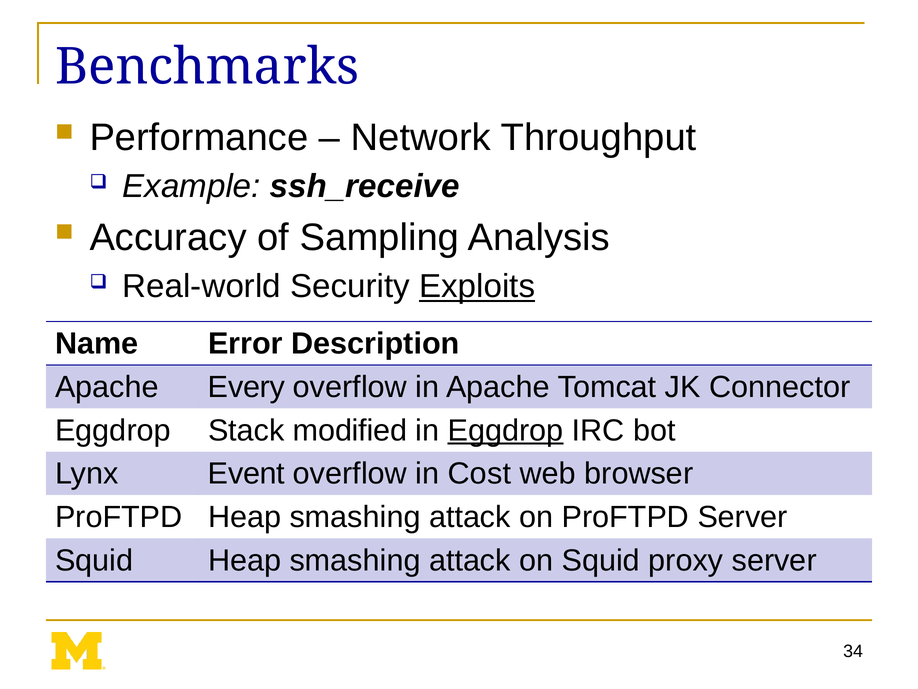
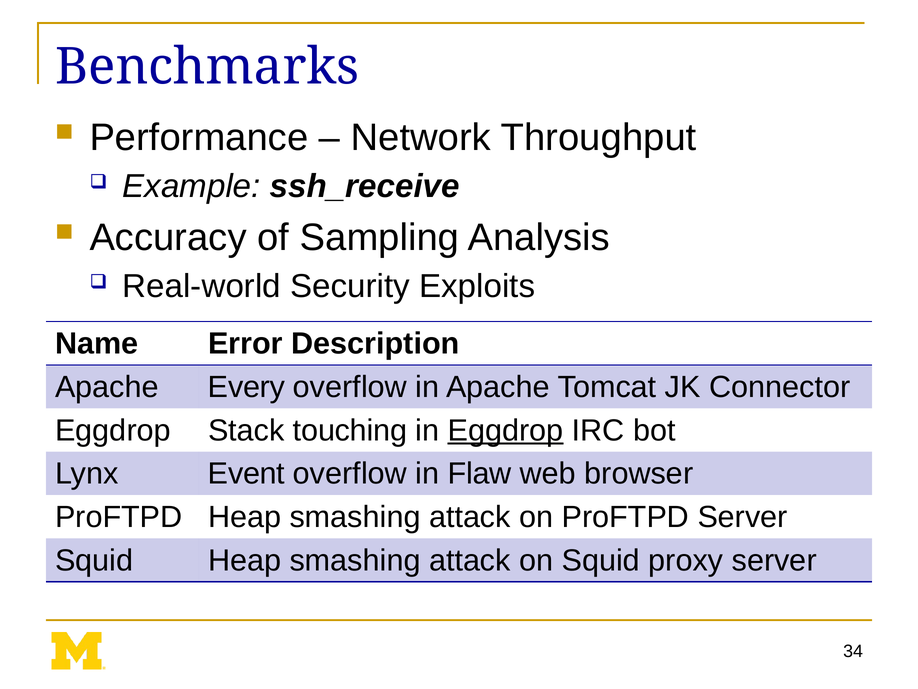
Exploits underline: present -> none (477, 286)
modified: modified -> touching (350, 430)
Cost: Cost -> Flaw (480, 473)
